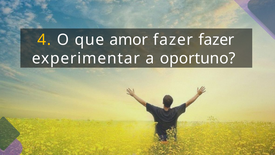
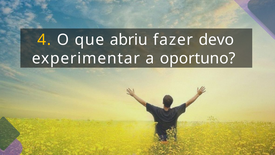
amor: amor -> abriu (129, 40)
fazer fazer: fazer -> devo (216, 40)
